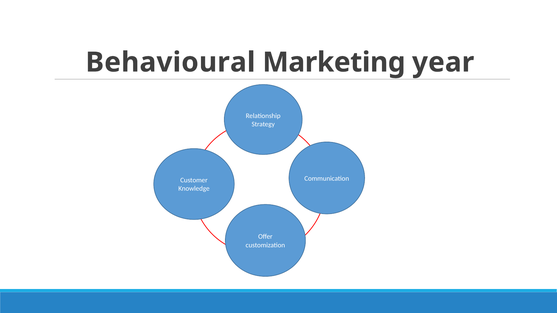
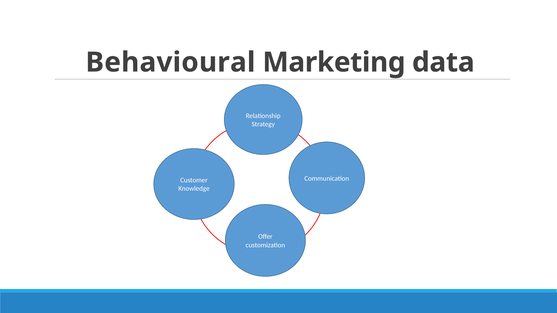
year: year -> data (443, 62)
